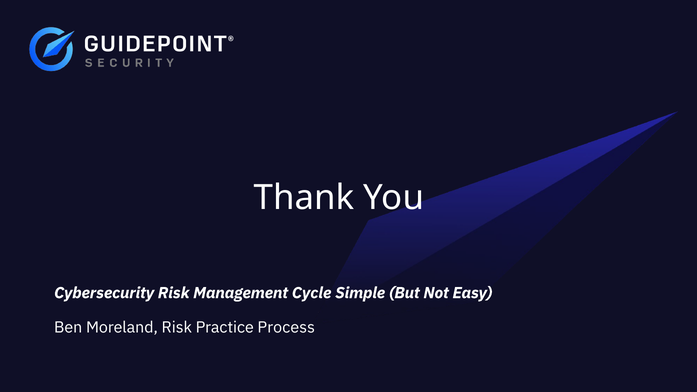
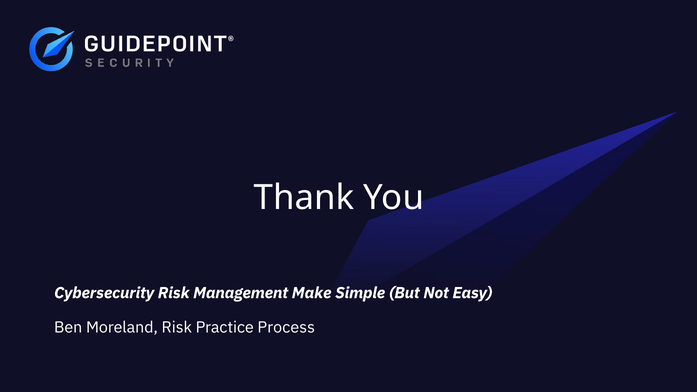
Cycle: Cycle -> Make (312, 293)
